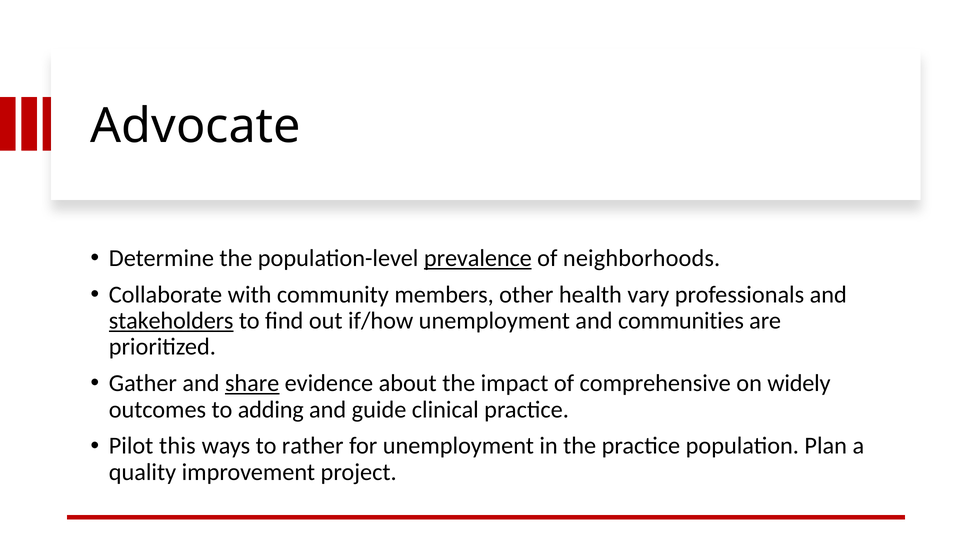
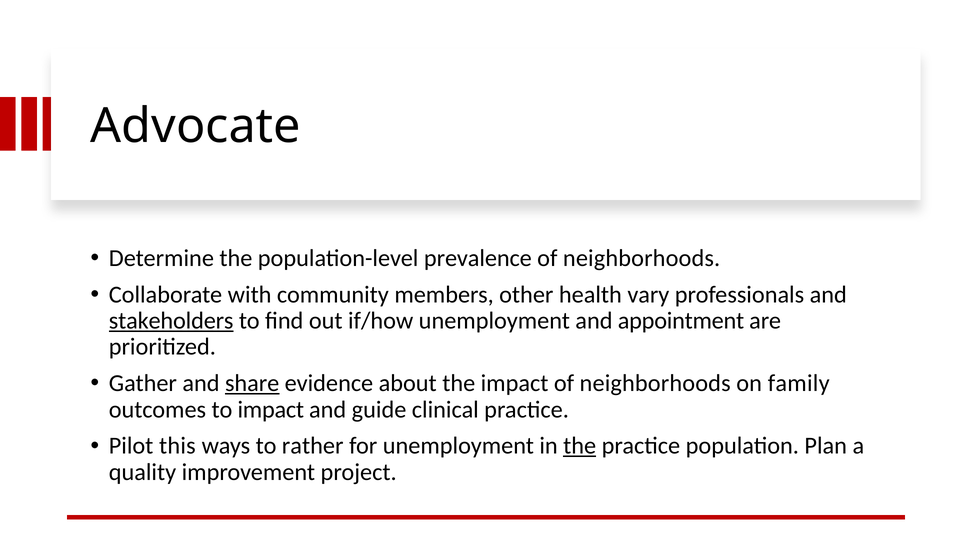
prevalence underline: present -> none (478, 258)
communities: communities -> appointment (681, 321)
impact of comprehensive: comprehensive -> neighborhoods (655, 383)
widely: widely -> family (799, 383)
to adding: adding -> impact (271, 409)
the underline: none -> present (580, 446)
